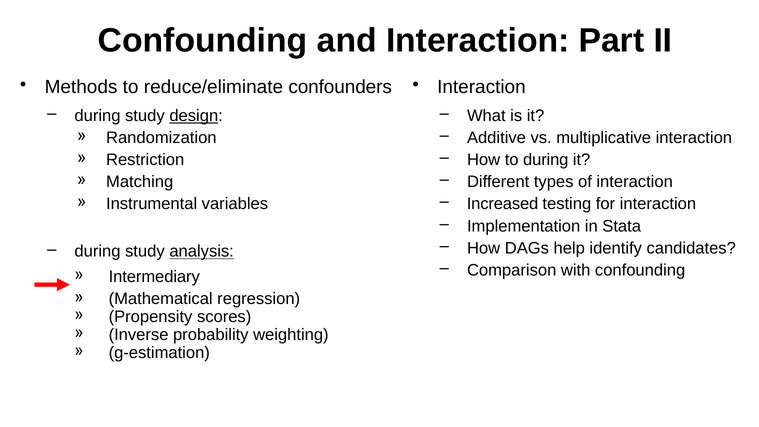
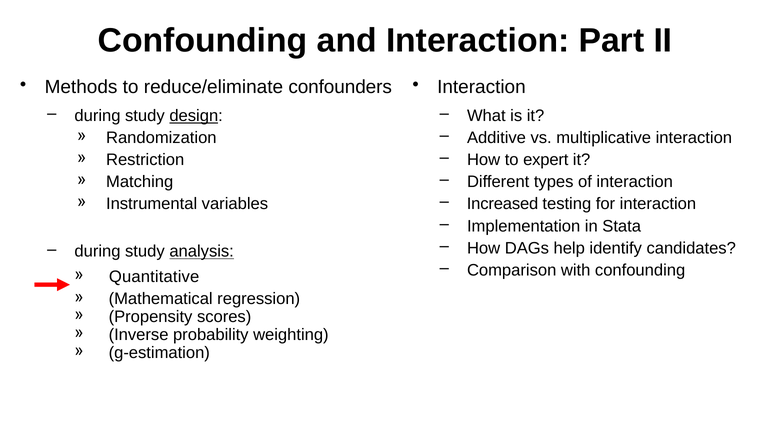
to during: during -> expert (546, 160)
Intermediary: Intermediary -> Quantitative (154, 277)
